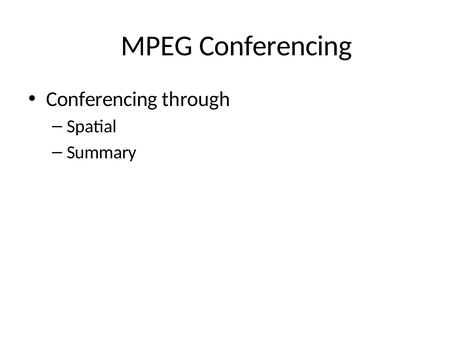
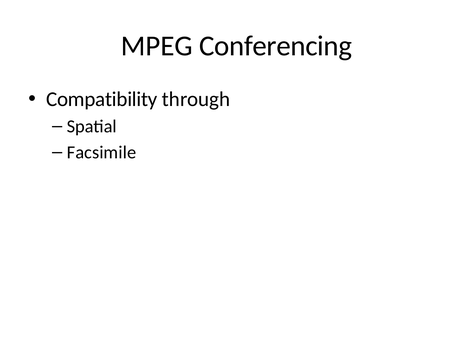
Conferencing: Conferencing -> Compatibility (102, 99)
Summary: Summary -> Facsimile (101, 152)
